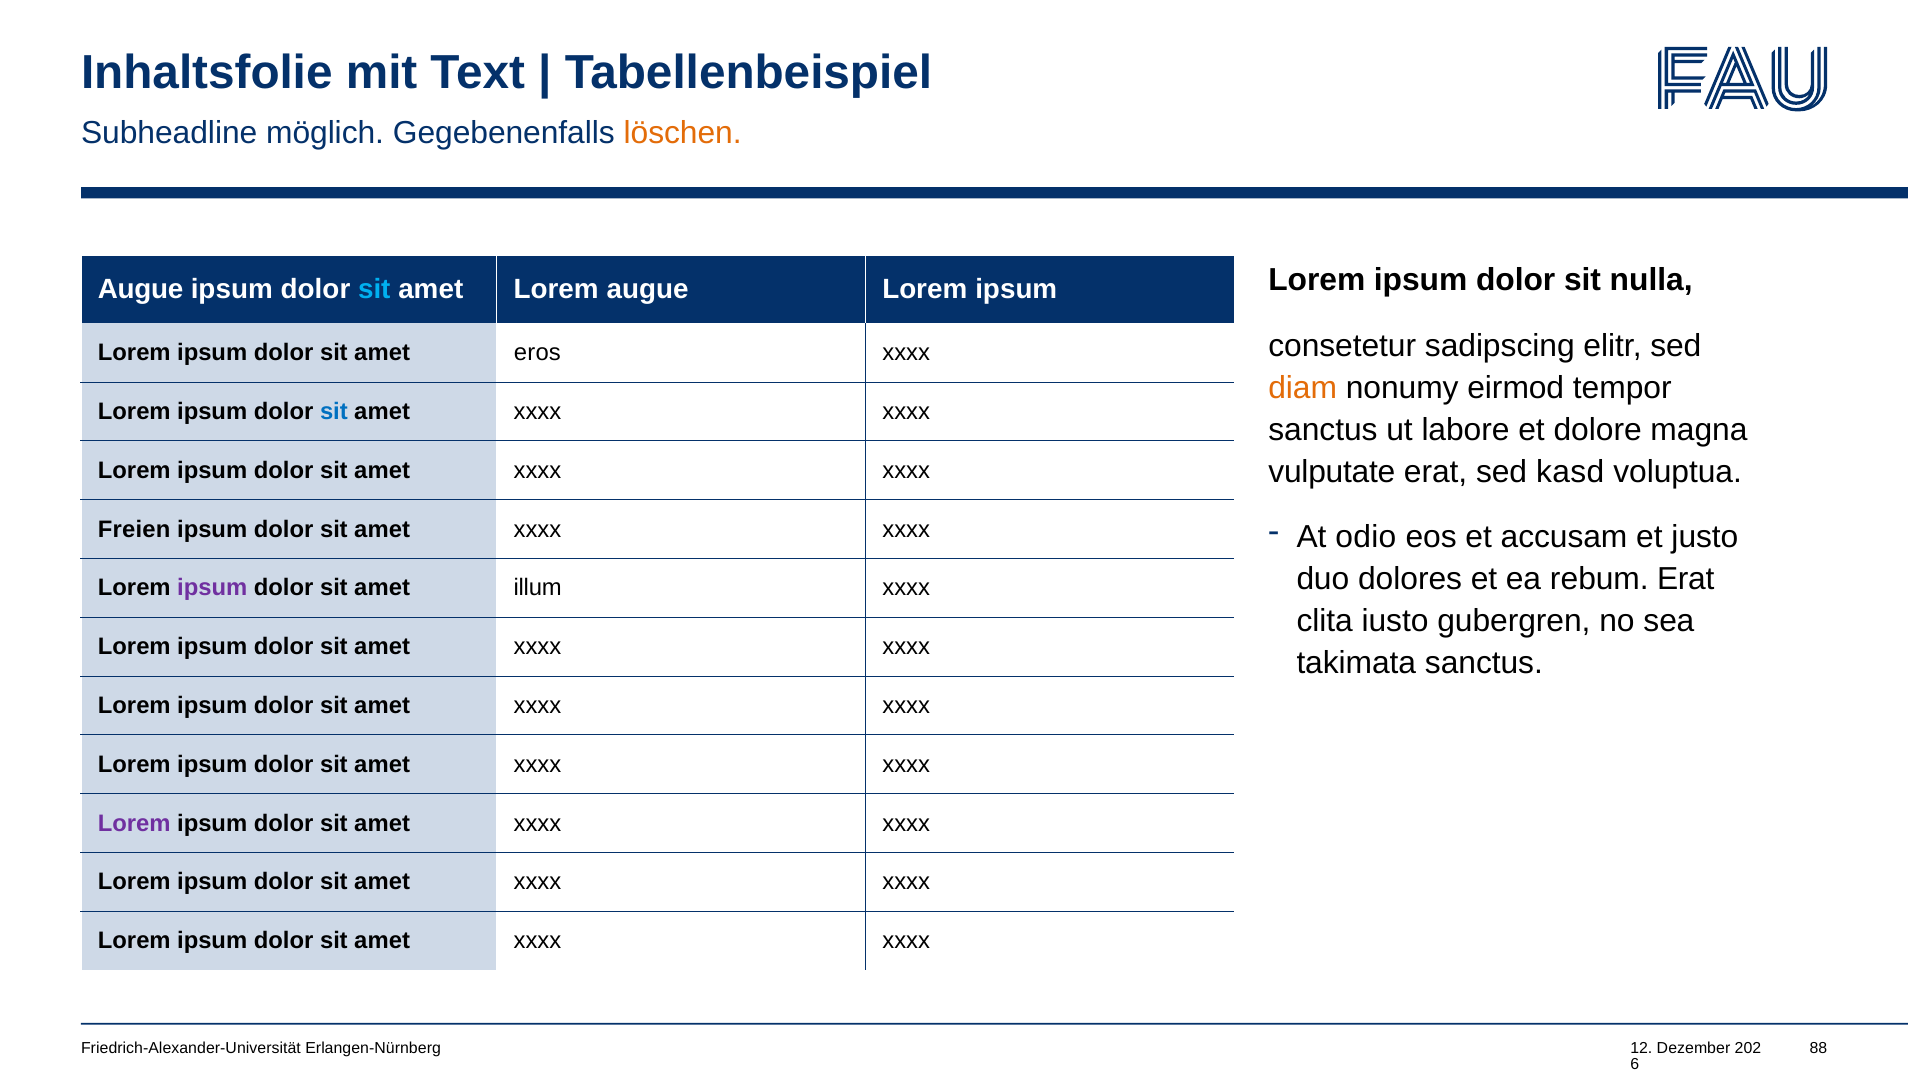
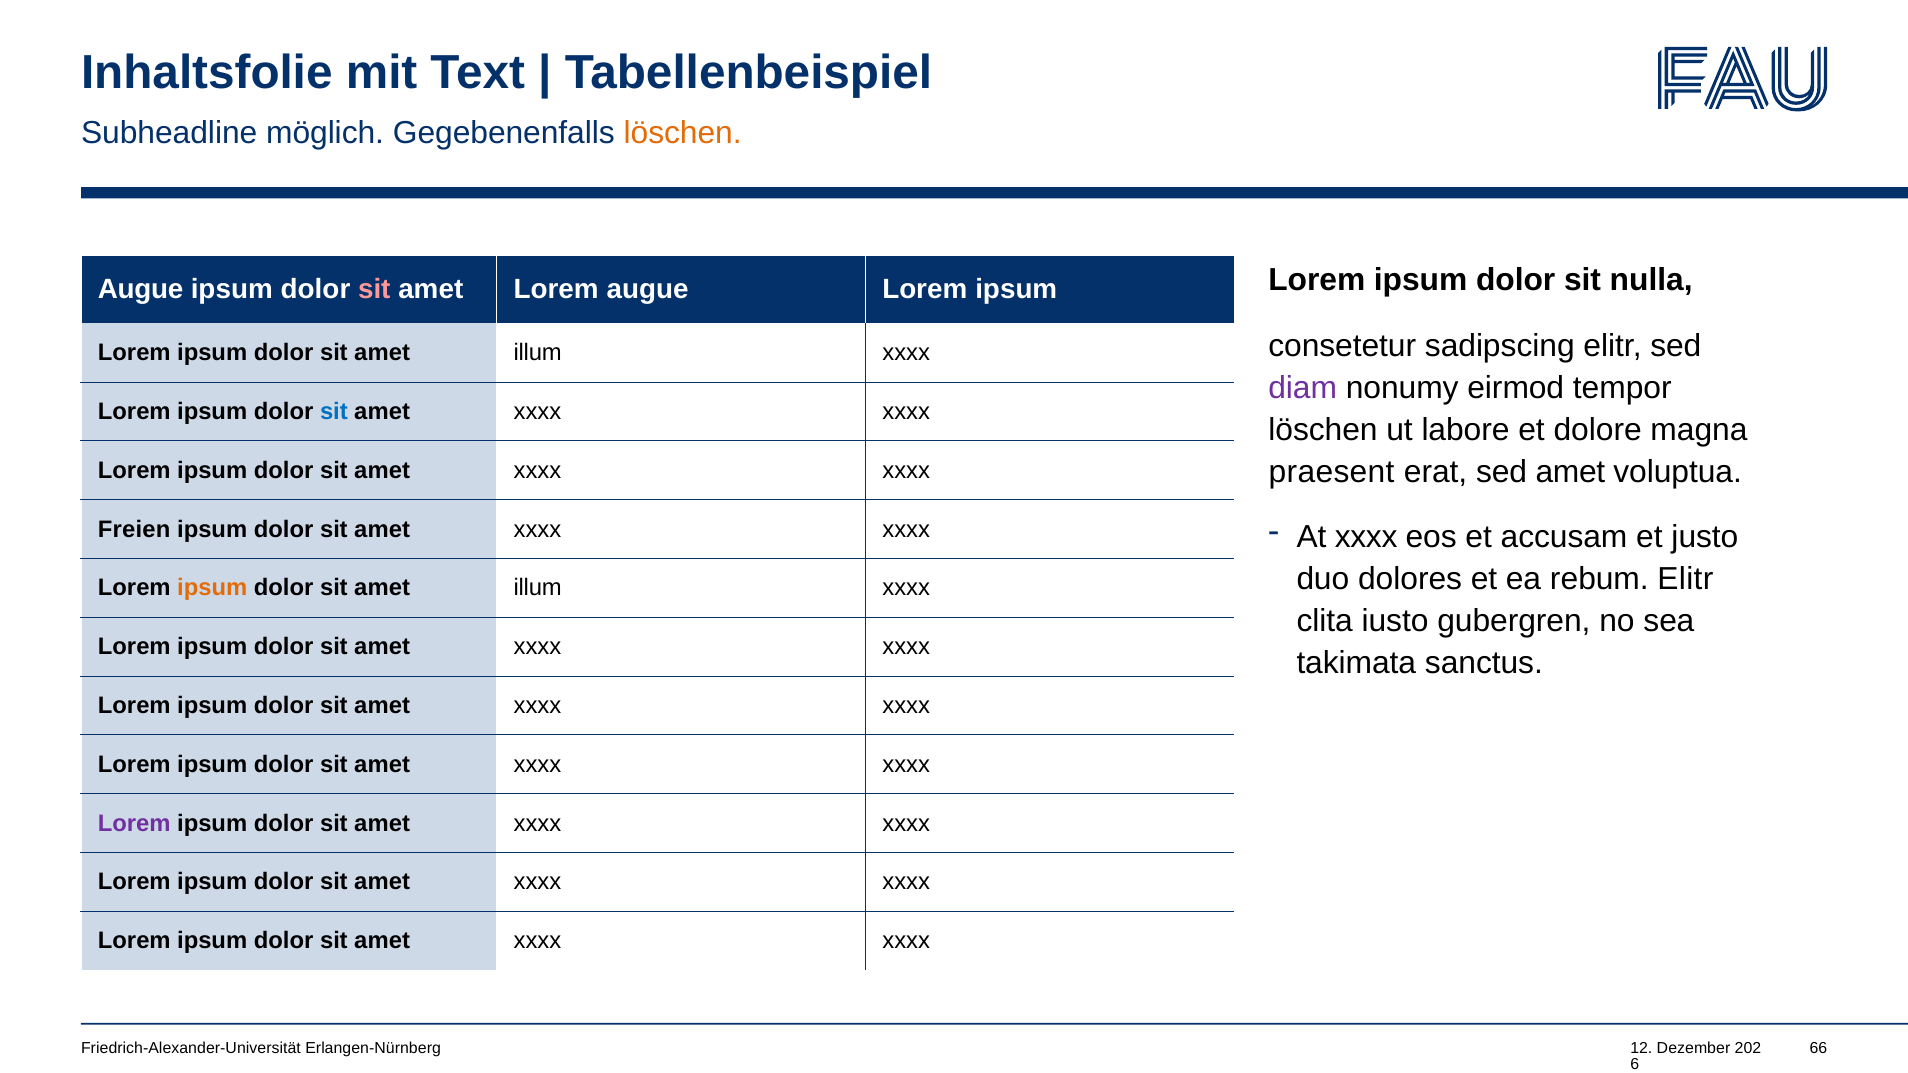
sit colour: light blue -> pink (374, 290)
eros: eros -> illum (538, 353)
diam colour: orange -> purple (1303, 388)
sanctus: sanctus -> löschen (1323, 430)
vulputate: vulputate -> praesent (1332, 472)
sed kasd: kasd -> amet (1570, 472)
At odio: odio -> xxxx (1366, 538)
rebum Erat: Erat -> Elitr (1685, 579)
ipsum colour: purple -> orange (212, 588)
88: 88 -> 66 (1818, 1049)
